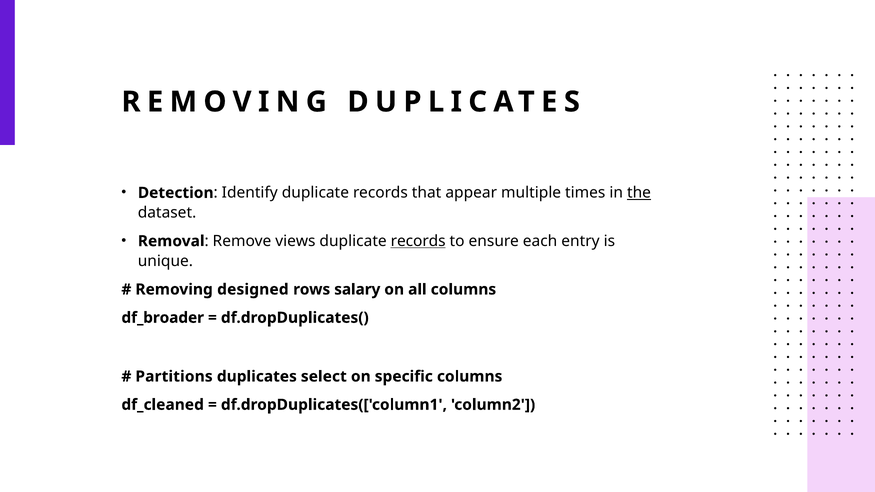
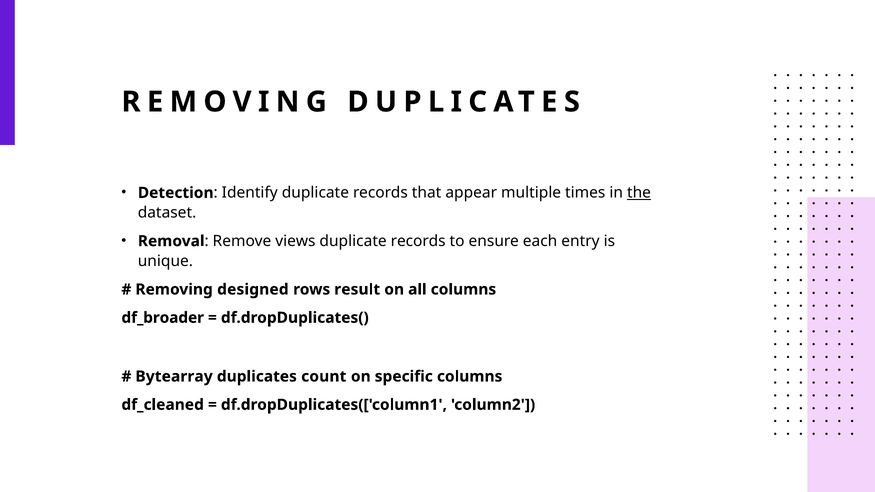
records underline: present -> none (418, 241)
salary: salary -> result (357, 290)
Partitions: Partitions -> Bytearray (174, 377)
select: select -> count (324, 377)
